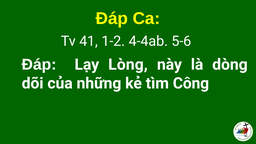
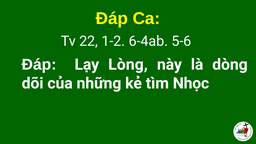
41: 41 -> 22 (89, 41)
4-4ab: 4-4ab -> 6-4ab (148, 41)
Công: Công -> Nhọc (191, 83)
